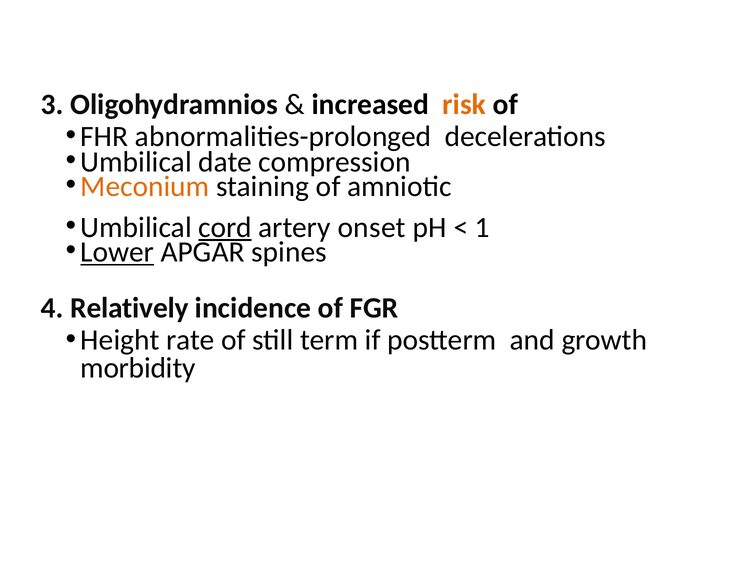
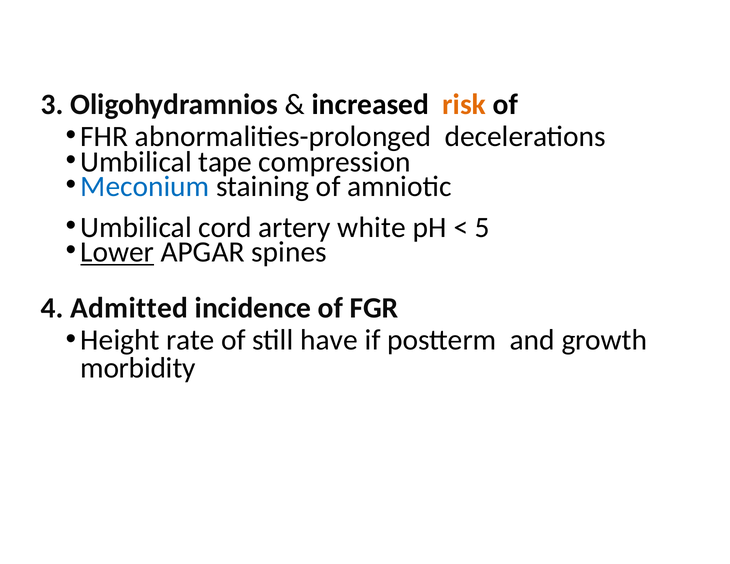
date: date -> tape (225, 162)
Meconium colour: orange -> blue (145, 187)
cord underline: present -> none (225, 227)
onset: onset -> white (372, 227)
1: 1 -> 5 (482, 227)
Relatively: Relatively -> Admitted (129, 308)
term: term -> have (329, 340)
